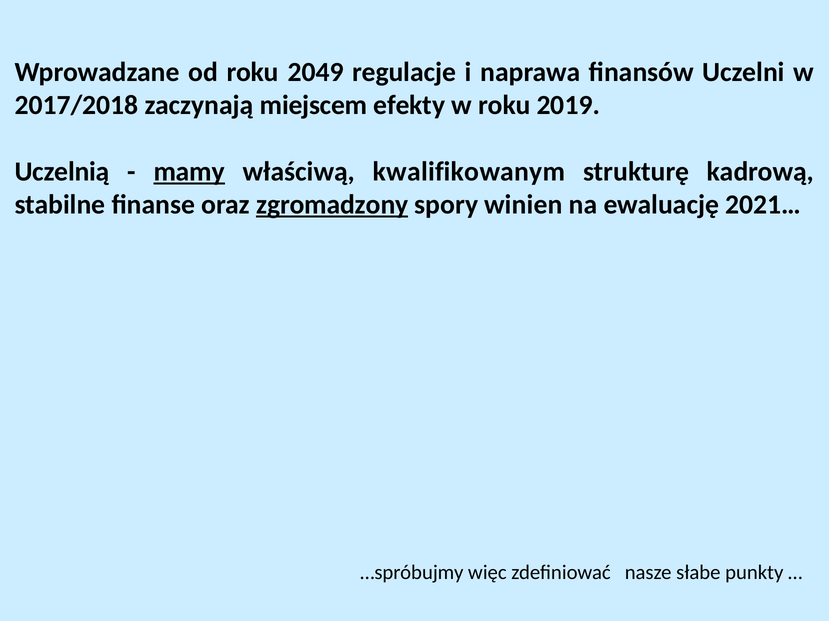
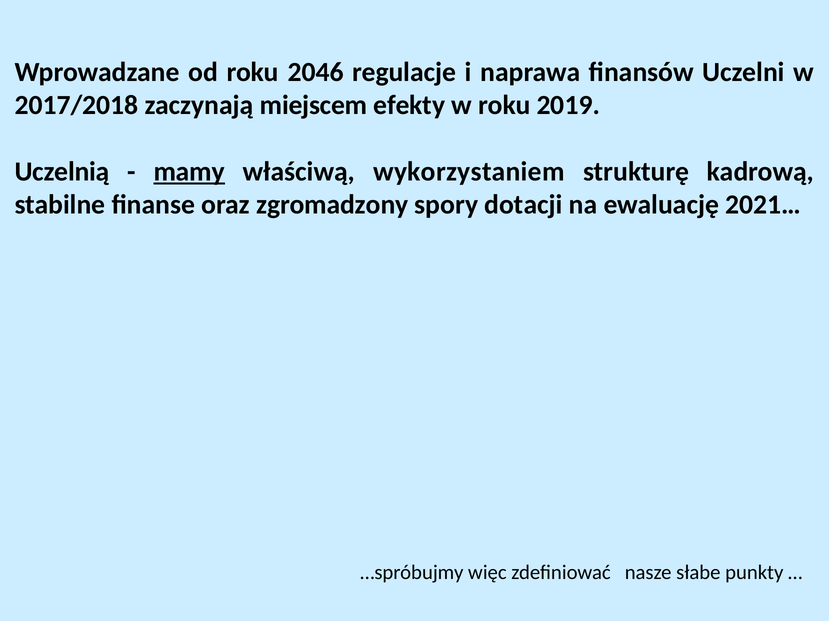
2049: 2049 -> 2046 (316, 72)
kwalifikowanym: kwalifikowanym -> wykorzystaniem (469, 172)
zgromadzony underline: present -> none (332, 205)
winien: winien -> dotacji (523, 205)
